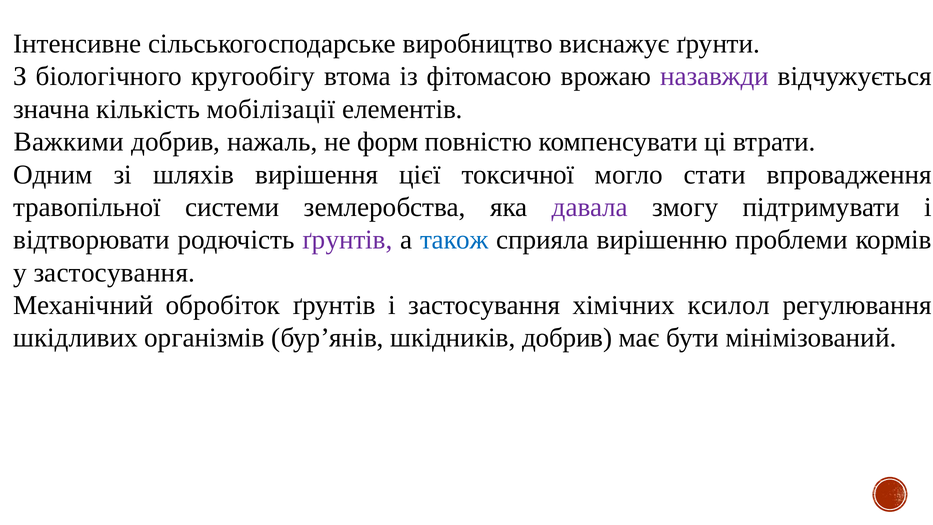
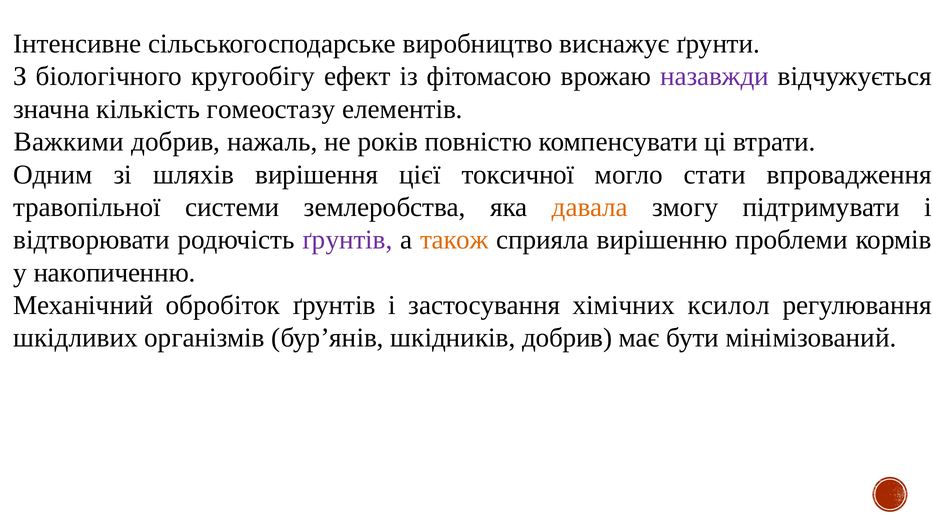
втома: втома -> ефект (357, 76)
мобілізації: мобілізації -> гомеостазу (271, 109)
форм: форм -> років (388, 142)
давала colour: purple -> orange (590, 207)
також colour: blue -> orange (454, 240)
у застосування: застосування -> накопиченню (115, 272)
